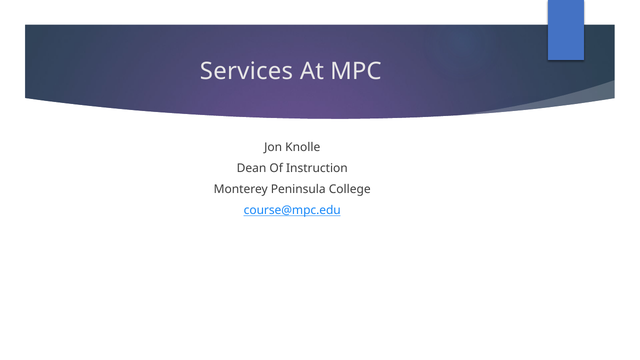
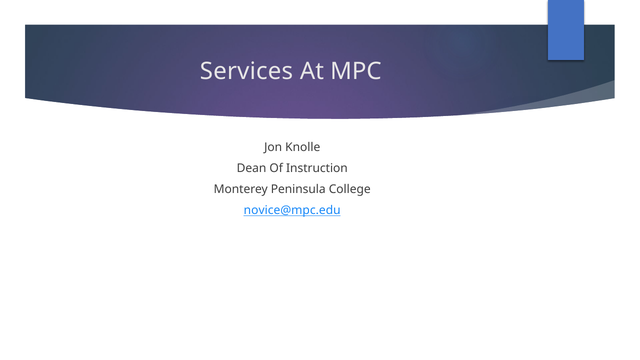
course@mpc.edu: course@mpc.edu -> novice@mpc.edu (292, 210)
